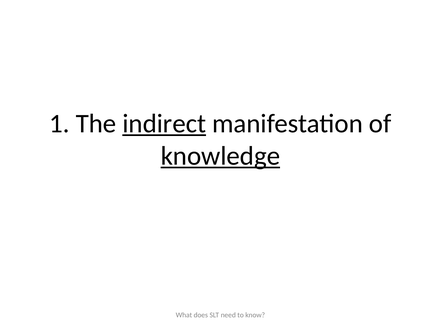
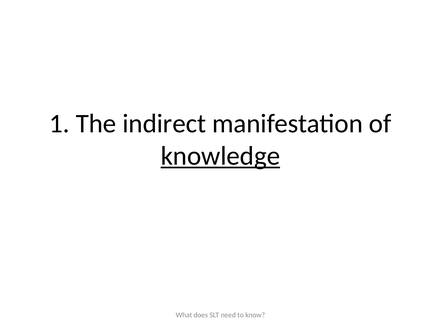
indirect underline: present -> none (164, 124)
